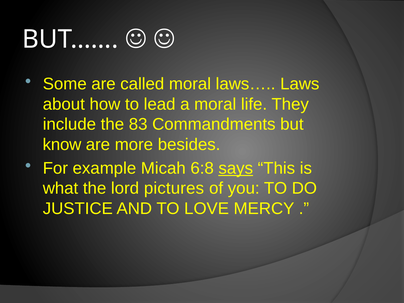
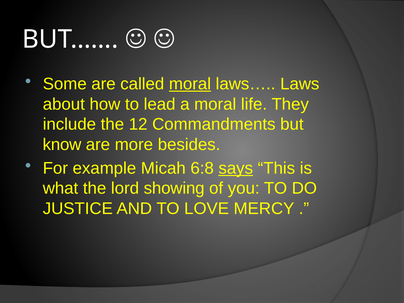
moral underline: none -> present (190, 84)
83: 83 -> 12 (138, 124)
pictures: pictures -> showing (174, 188)
